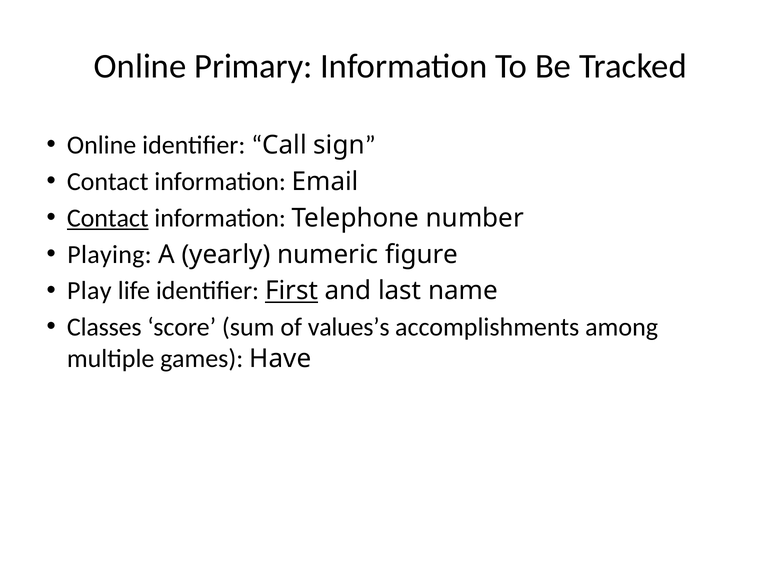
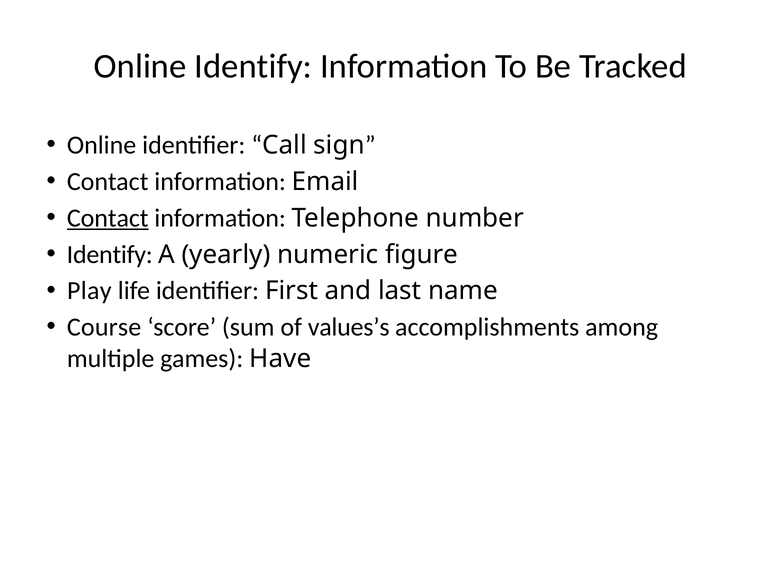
Online Primary: Primary -> Identify (253, 66)
Playing: Playing -> Identify (110, 254)
First underline: present -> none (292, 291)
Classes: Classes -> Course (104, 327)
